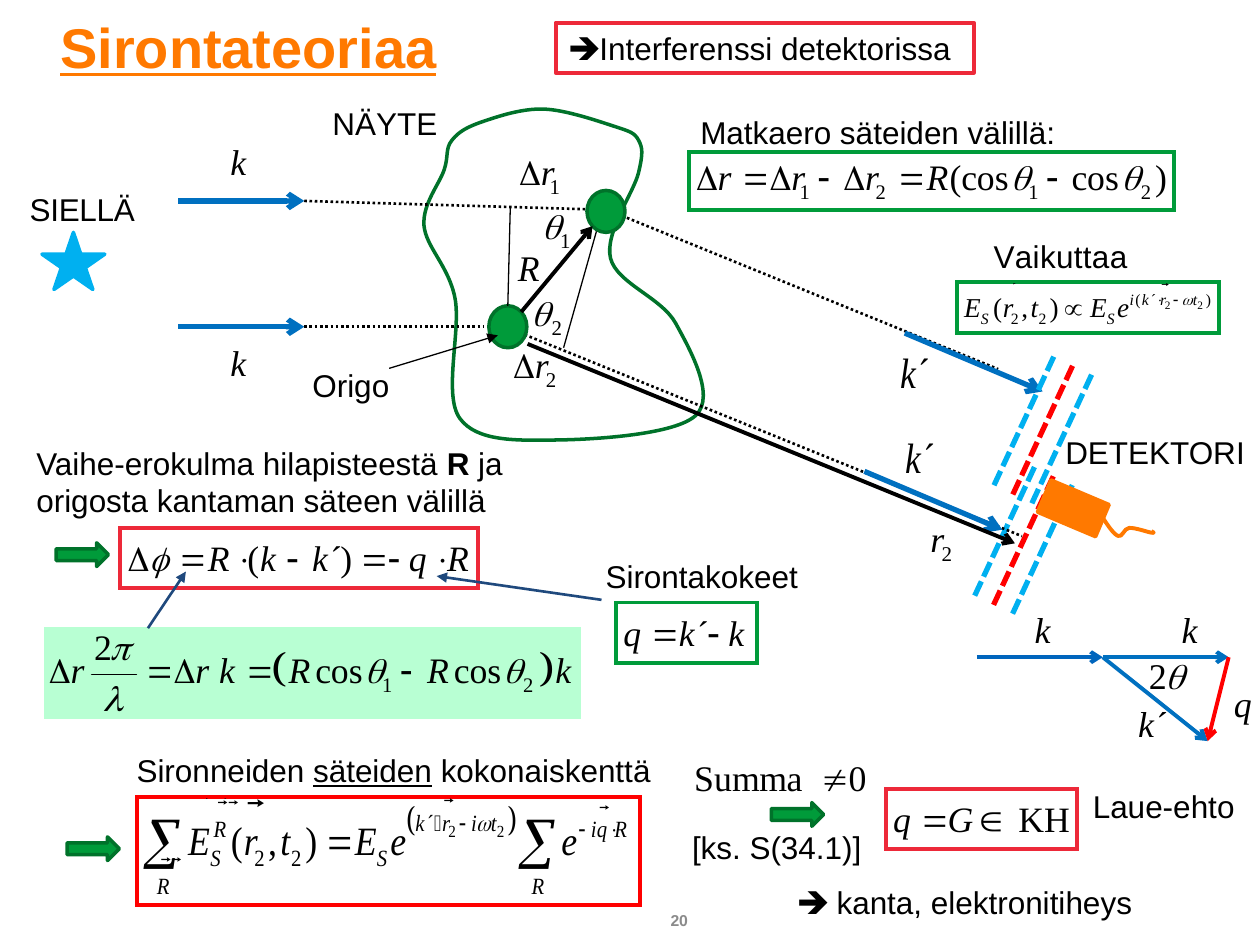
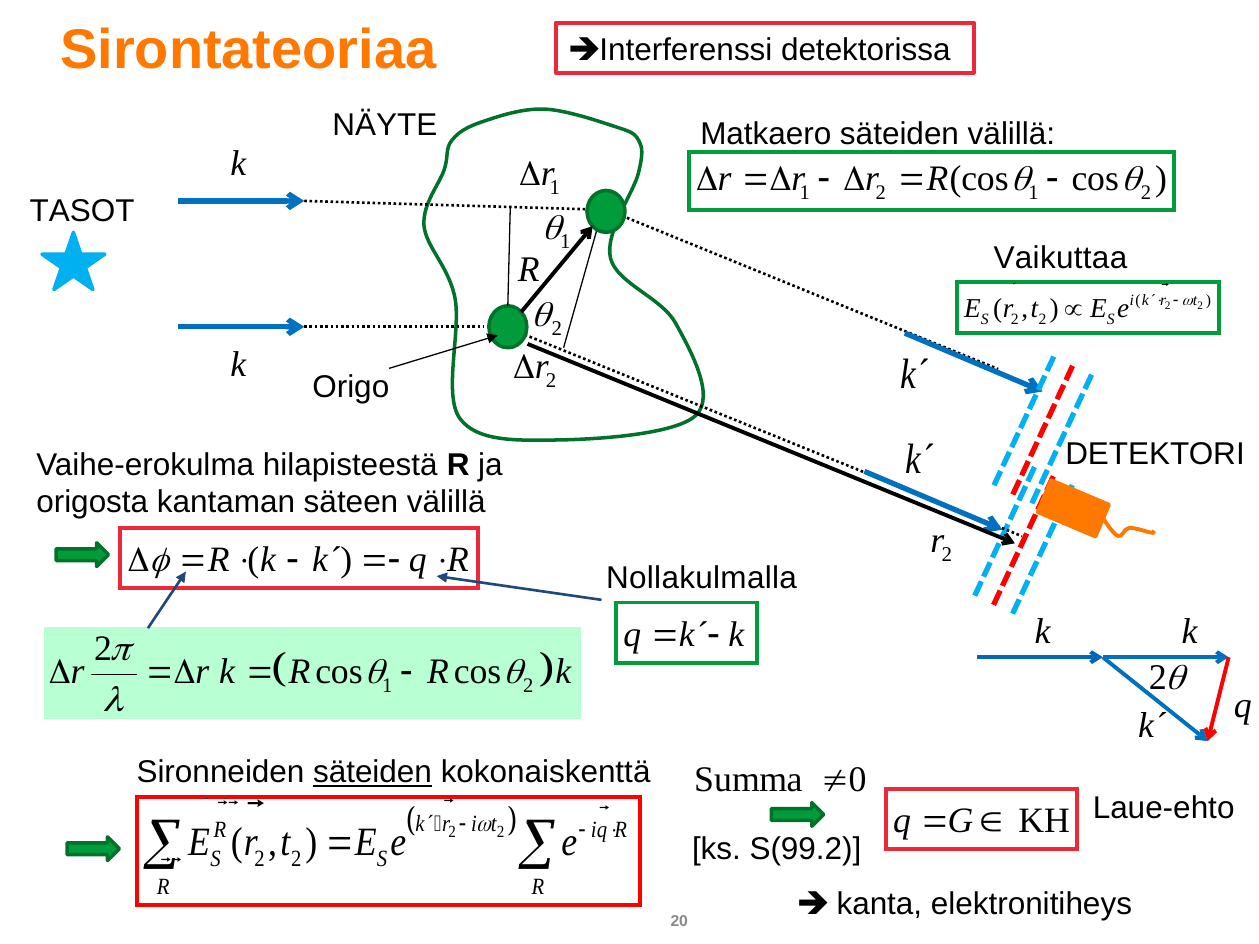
Sirontateoriaa underline: present -> none (248, 50)
SIELLÄ: SIELLÄ -> TASOT (82, 211)
Sirontakokeet: Sirontakokeet -> Nollakulmalla (701, 578)
S(34.1: S(34.1 -> S(99.2 (805, 850)
